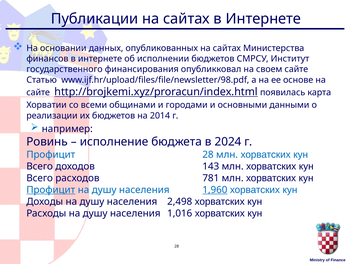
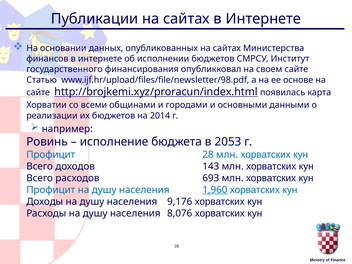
2024: 2024 -> 2053 (228, 142)
781: 781 -> 693 (211, 178)
Профицит underline: present -> none (51, 190)
2,498: 2,498 -> 9,176 (180, 202)
1,016: 1,016 -> 8,076 (180, 213)
